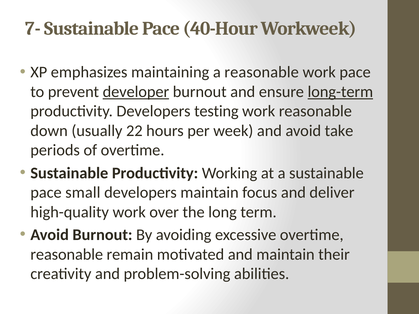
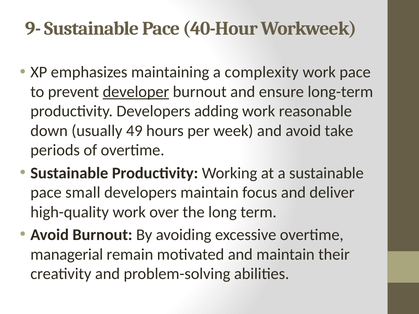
7-: 7- -> 9- (33, 29)
a reasonable: reasonable -> complexity (262, 72)
long-term underline: present -> none (340, 92)
testing: testing -> adding (216, 111)
22: 22 -> 49 (134, 131)
reasonable: reasonable -> managerial (67, 255)
